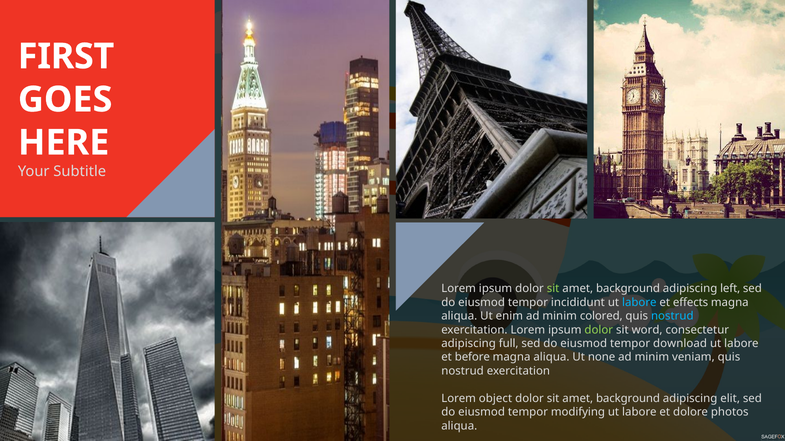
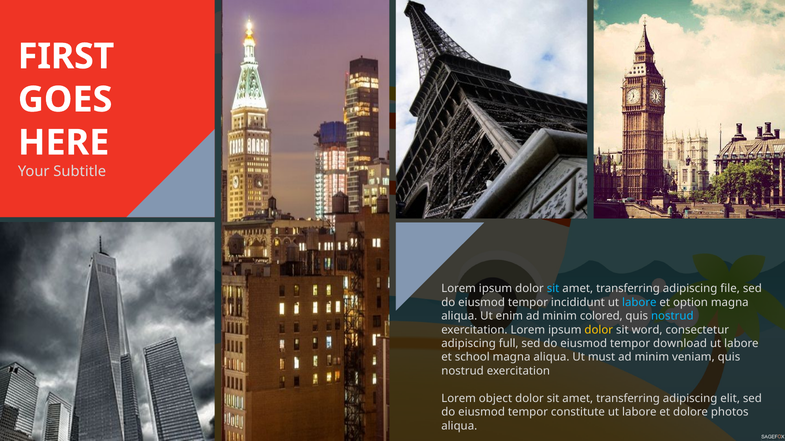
sit colour: light green -> light blue (553, 289)
background: background -> transferring (628, 289)
left: left -> file (730, 289)
effects: effects -> option (691, 303)
dolor colour: light green -> yellow (599, 330)
before: before -> school (472, 358)
none: none -> must (602, 358)
background: background -> transferring (628, 399)
modifying: modifying -> constitute (578, 413)
